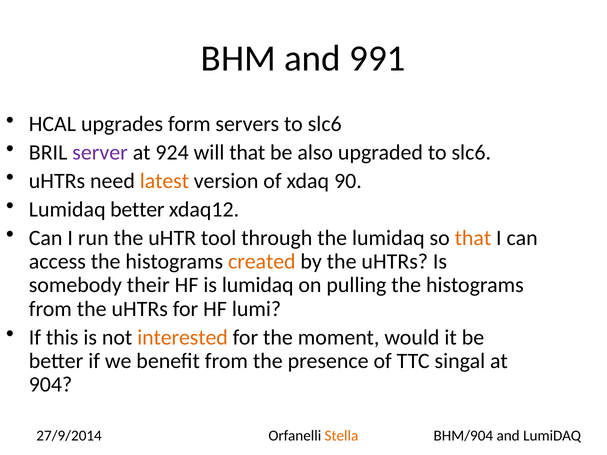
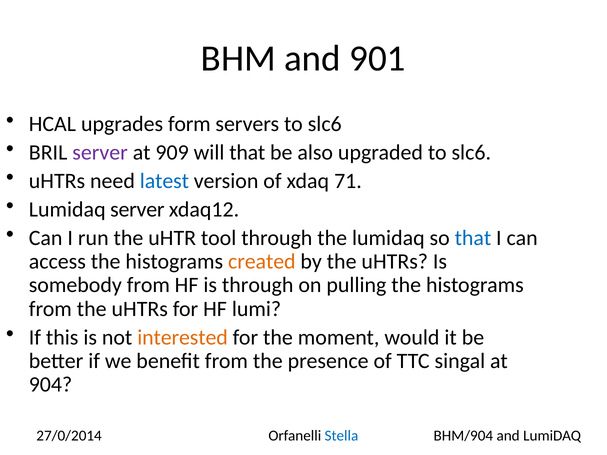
991: 991 -> 901 (377, 59)
924: 924 -> 909 (172, 152)
latest colour: orange -> blue (164, 181)
90: 90 -> 71 (348, 181)
Lumidaq better: better -> server (137, 209)
that colour: orange -> blue (473, 238)
somebody their: their -> from (148, 285)
is lumidaq: lumidaq -> through (258, 285)
27/9/2014: 27/9/2014 -> 27/0/2014 (69, 436)
Stella colour: orange -> blue (341, 436)
